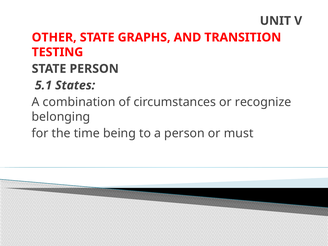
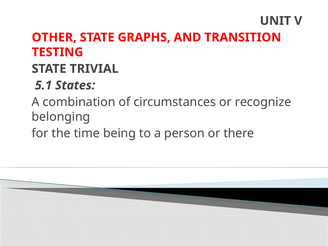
STATE PERSON: PERSON -> TRIVIAL (94, 69)
must: must -> there (239, 133)
